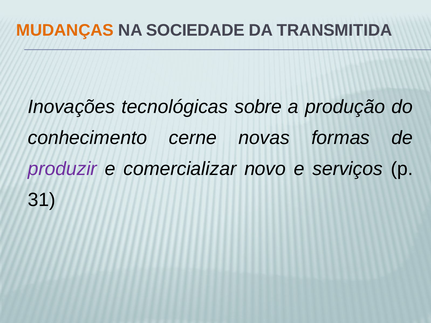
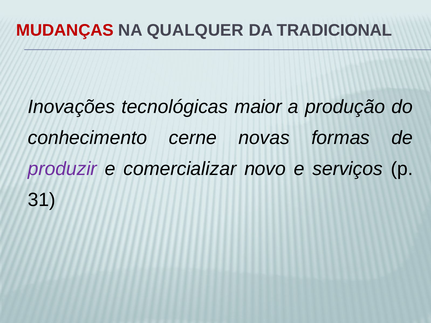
MUDANÇAS colour: orange -> red (65, 30)
SOCIEDADE: SOCIEDADE -> QUALQUER (195, 30)
TRANSMITIDA: TRANSMITIDA -> TRADICIONAL (335, 30)
sobre: sobre -> maior (258, 107)
